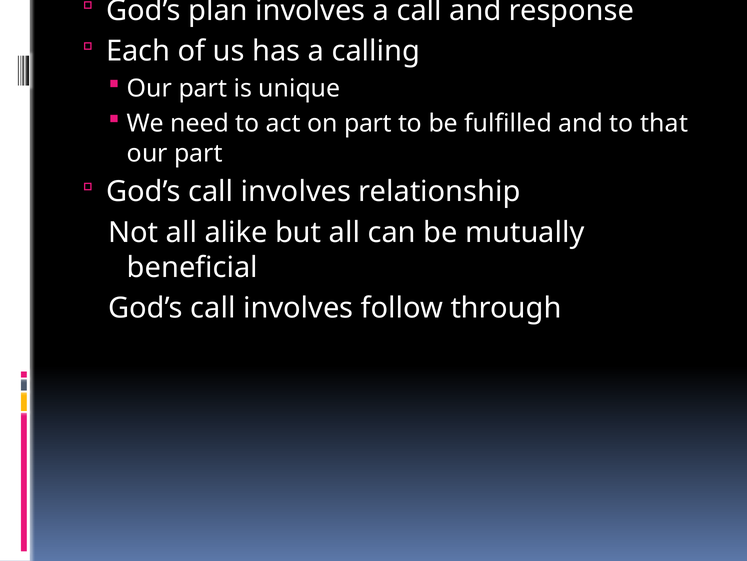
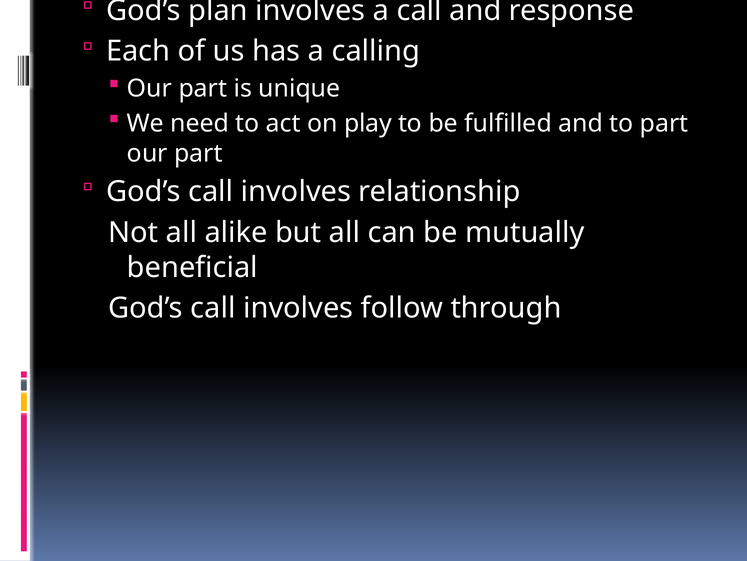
on part: part -> play (368, 123)
to that: that -> part (664, 123)
